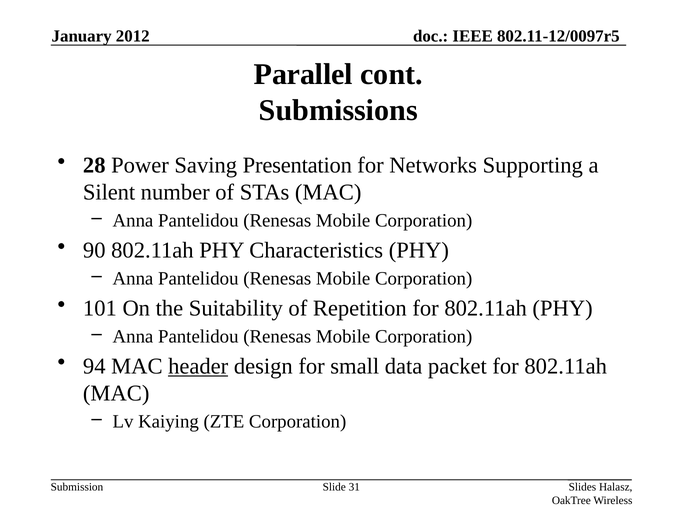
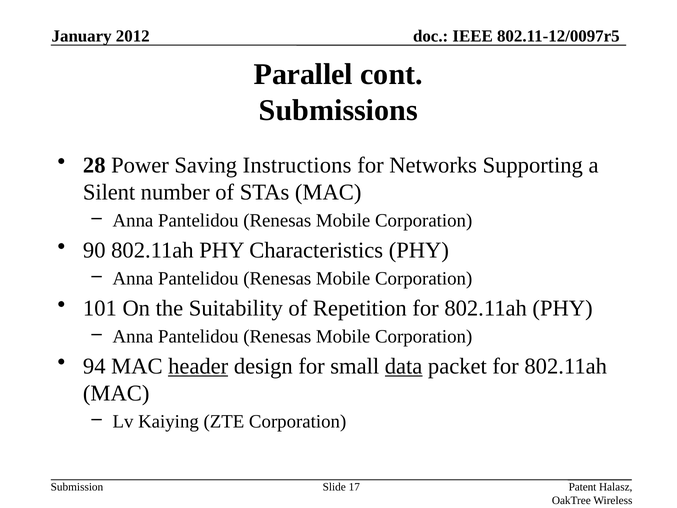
Presentation: Presentation -> Instructions (297, 165)
data underline: none -> present (404, 366)
31: 31 -> 17 (354, 487)
Slides: Slides -> Patent (583, 487)
